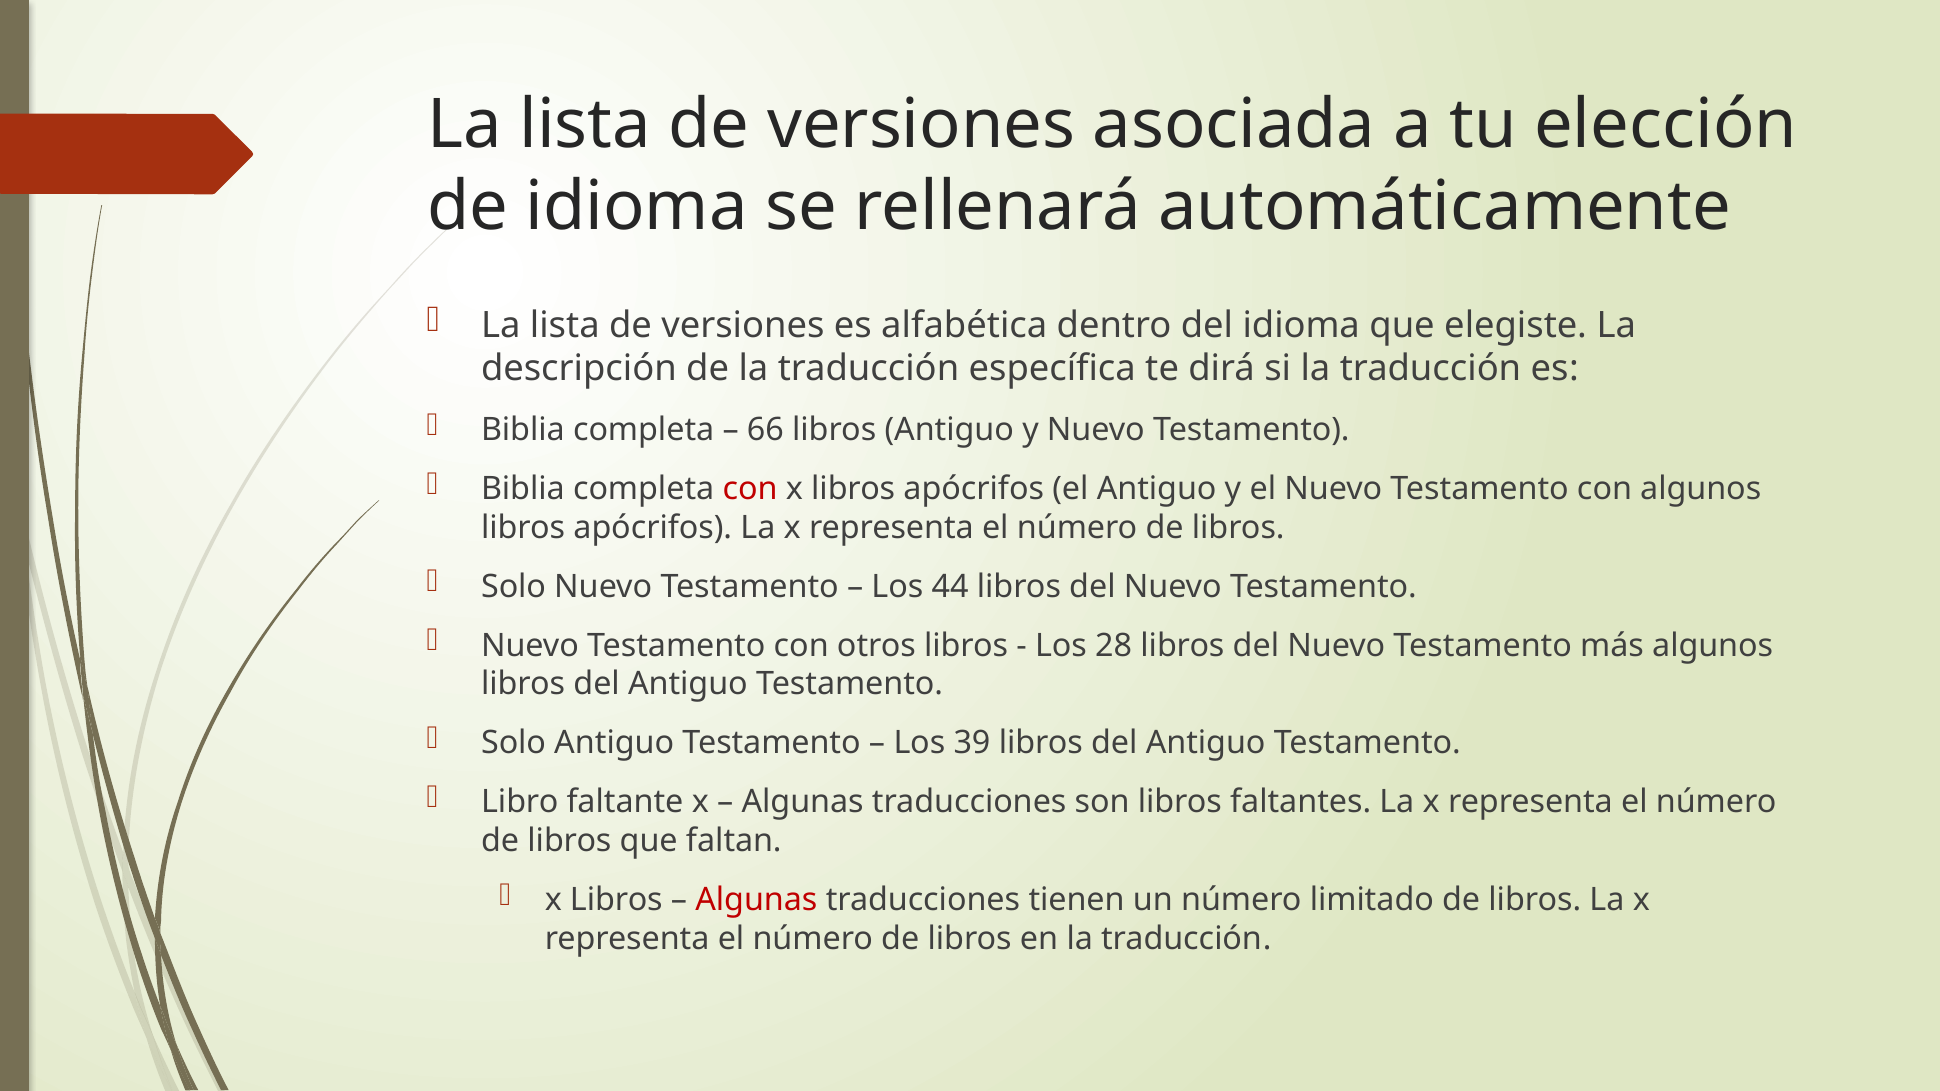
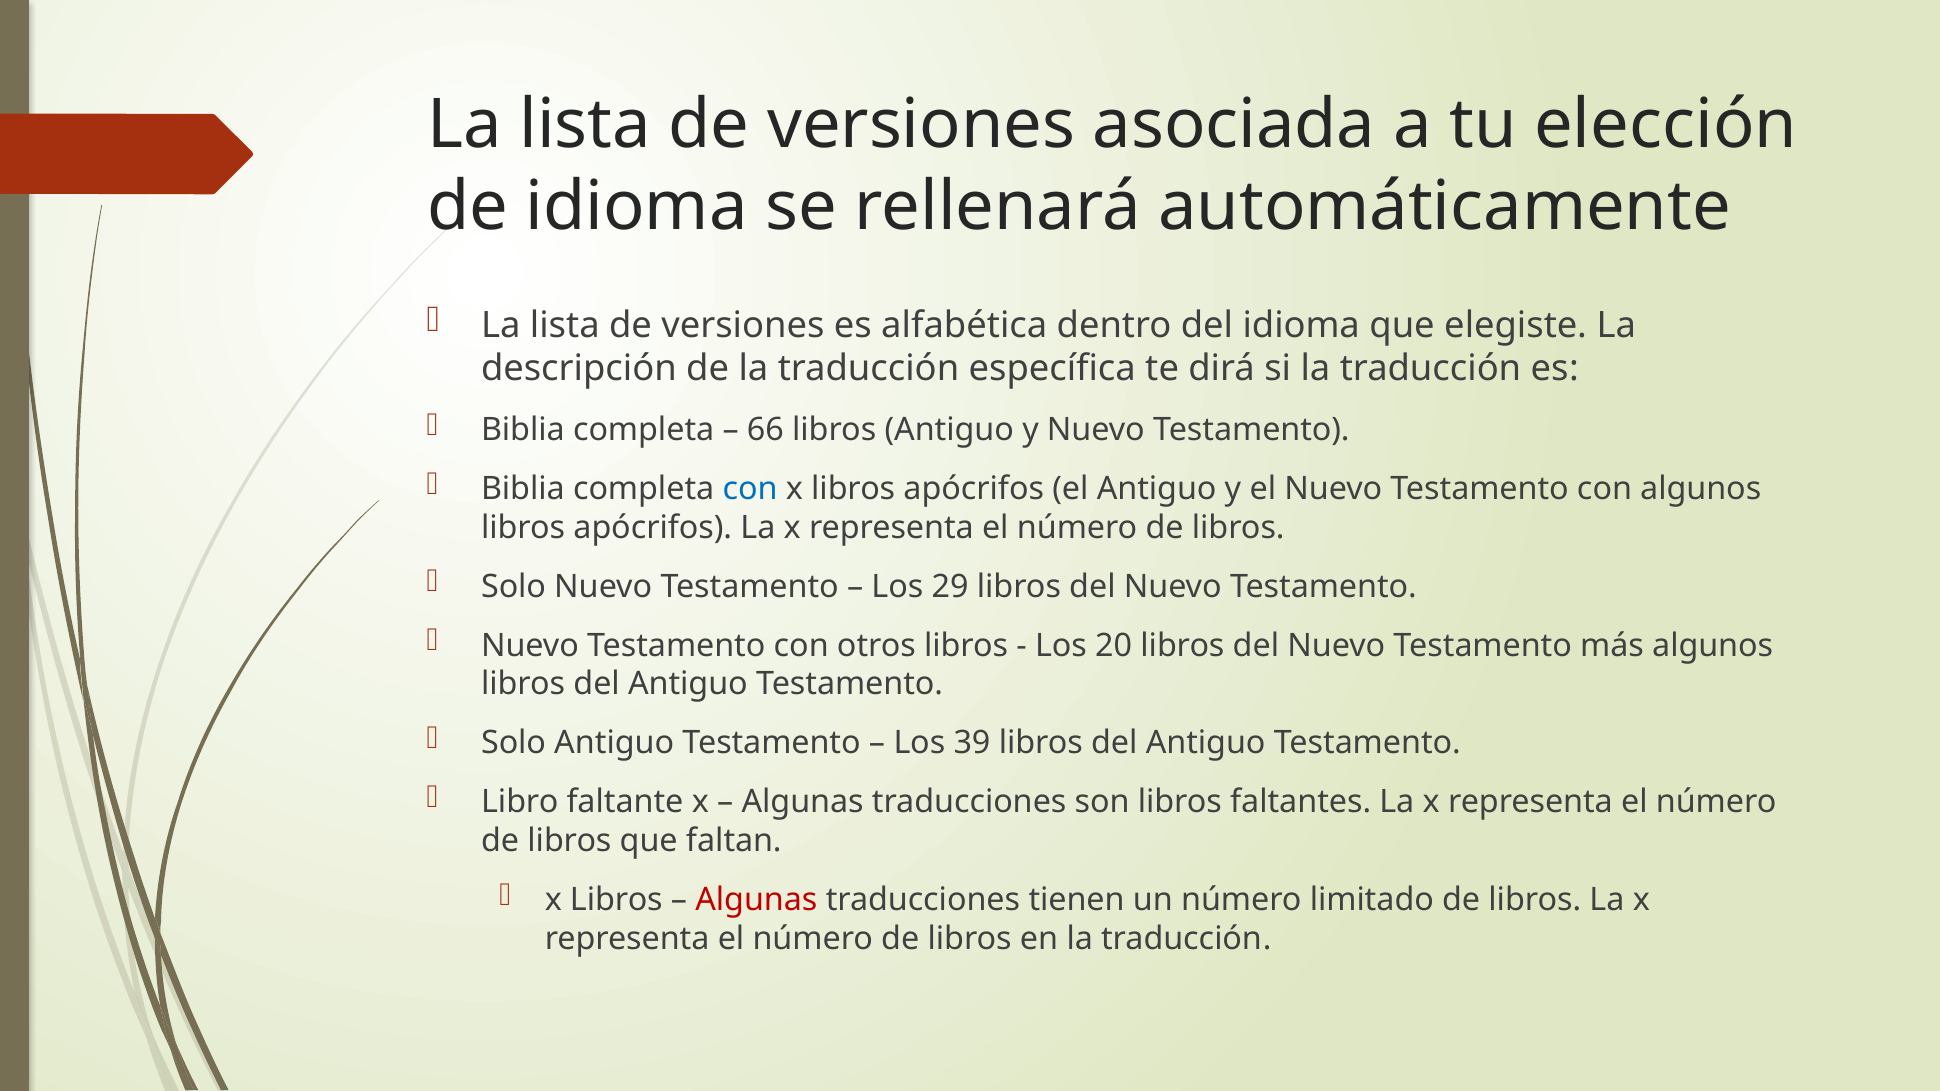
con colour: red -> blue (750, 489)
44: 44 -> 29 (950, 587)
28: 28 -> 20 (1114, 646)
